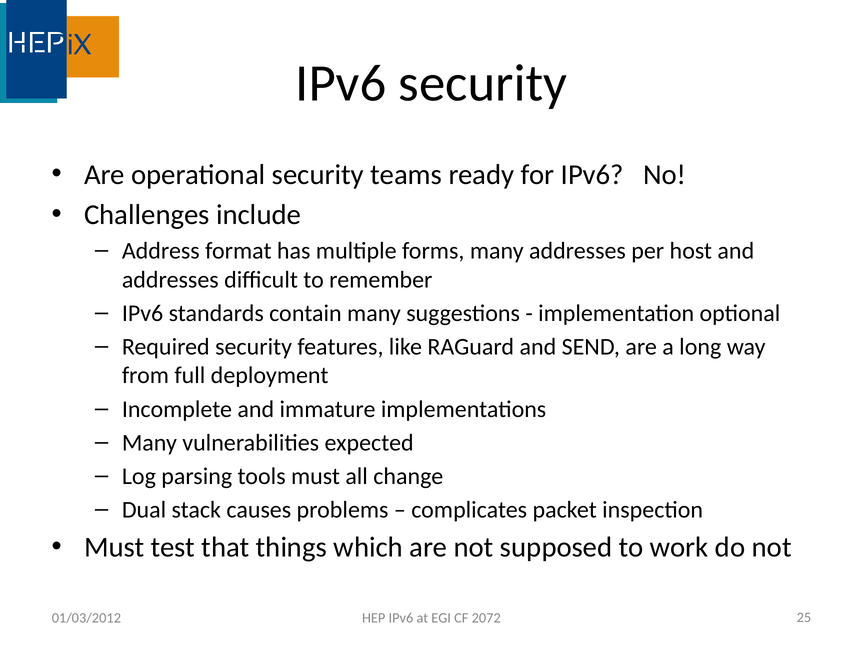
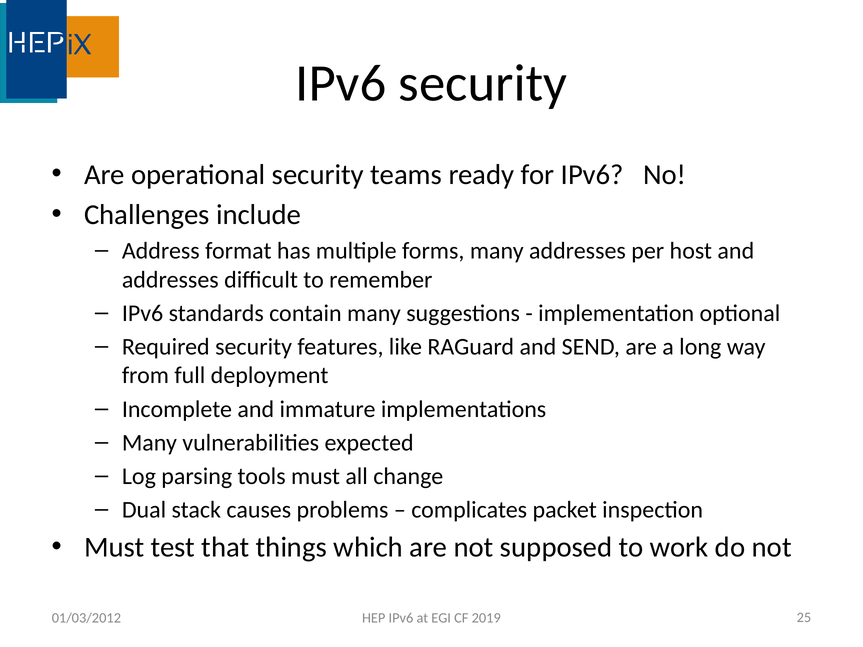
2072: 2072 -> 2019 (486, 618)
